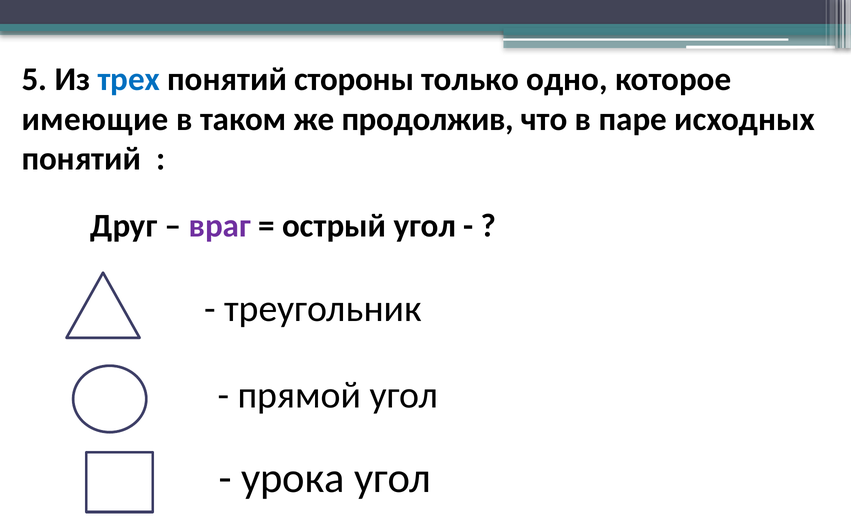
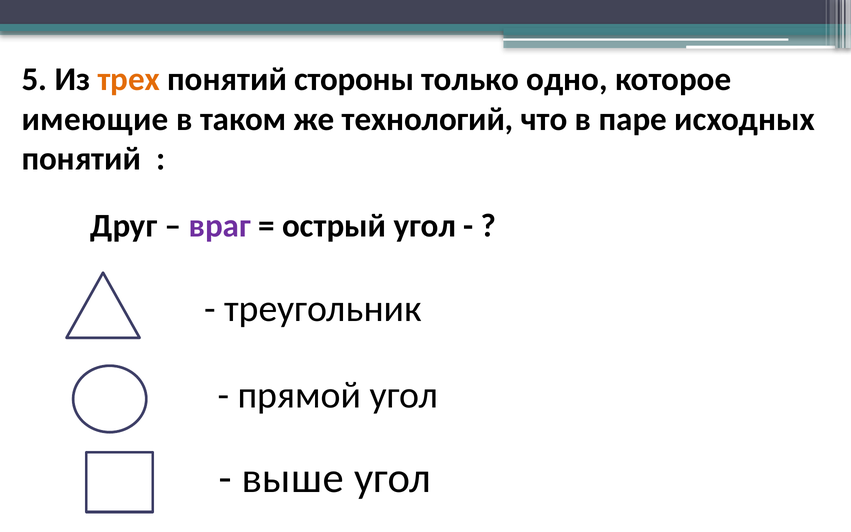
трех colour: blue -> orange (129, 80)
продолжив: продолжив -> технологий (428, 119)
урока: урока -> выше (293, 478)
